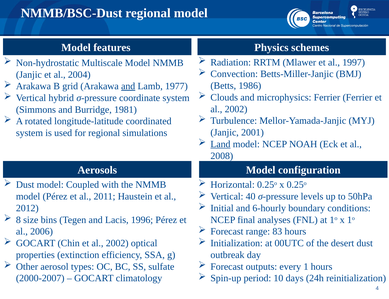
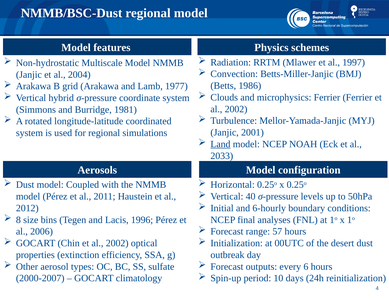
and underline: present -> none (128, 86)
2008: 2008 -> 2033 (222, 156)
83: 83 -> 57 (277, 231)
1: 1 -> 6 (306, 266)
